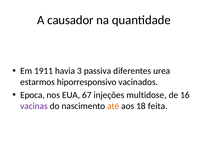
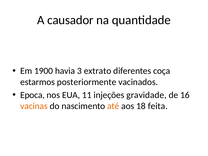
1911: 1911 -> 1900 (44, 71)
passiva: passiva -> extrato (98, 71)
urea: urea -> coça (162, 71)
hiporresponsivo: hiporresponsivo -> posteriormente (87, 82)
67: 67 -> 11 (87, 95)
multidose: multidose -> gravidade (146, 95)
vacinas colour: purple -> orange (34, 106)
